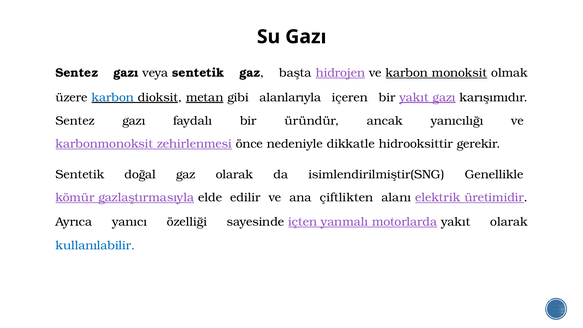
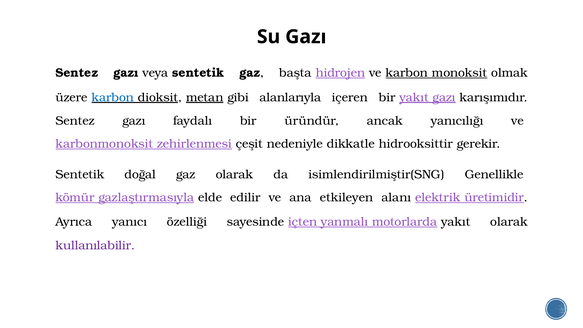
önce: önce -> çeşit (249, 144)
çiftlikten: çiftlikten -> etkileyen (347, 197)
kullanılabilir colour: blue -> purple (95, 245)
